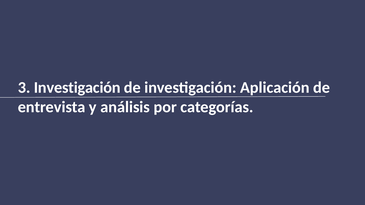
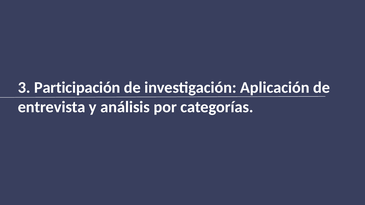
3 Investigación: Investigación -> Participación (77, 88)
